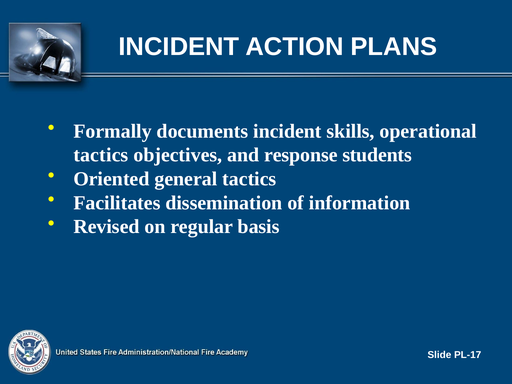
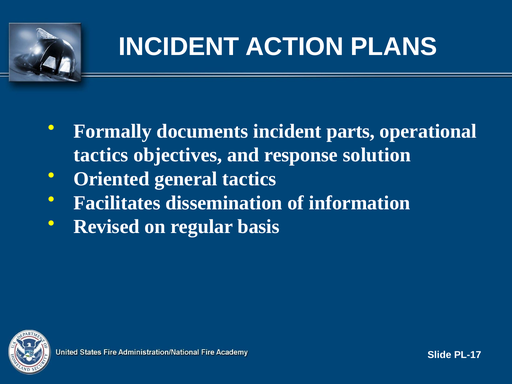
skills: skills -> parts (351, 131)
students: students -> solution (377, 155)
